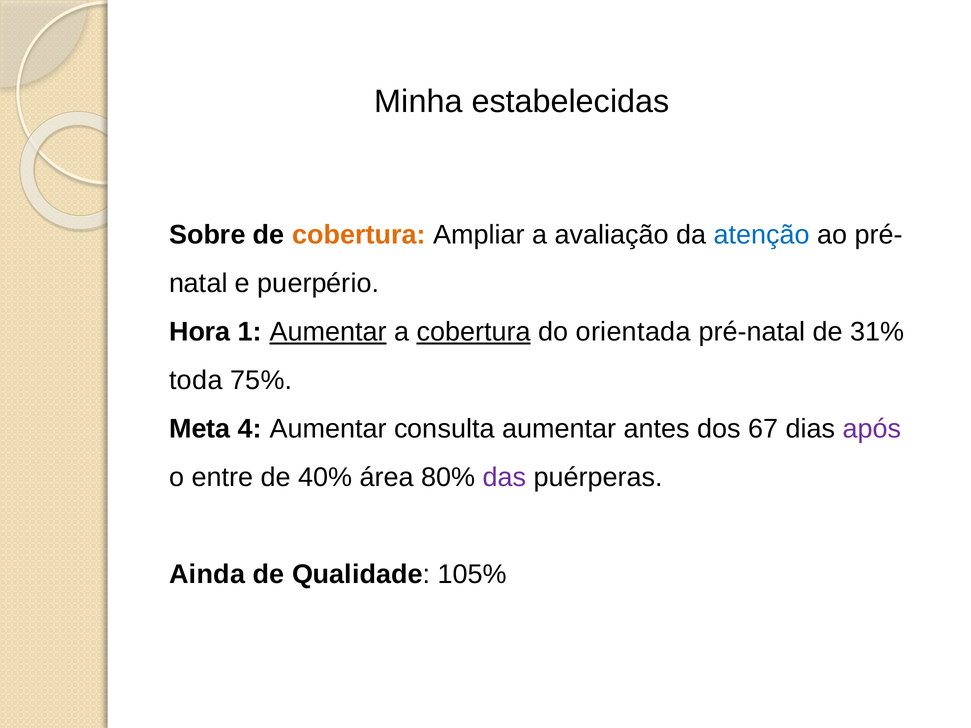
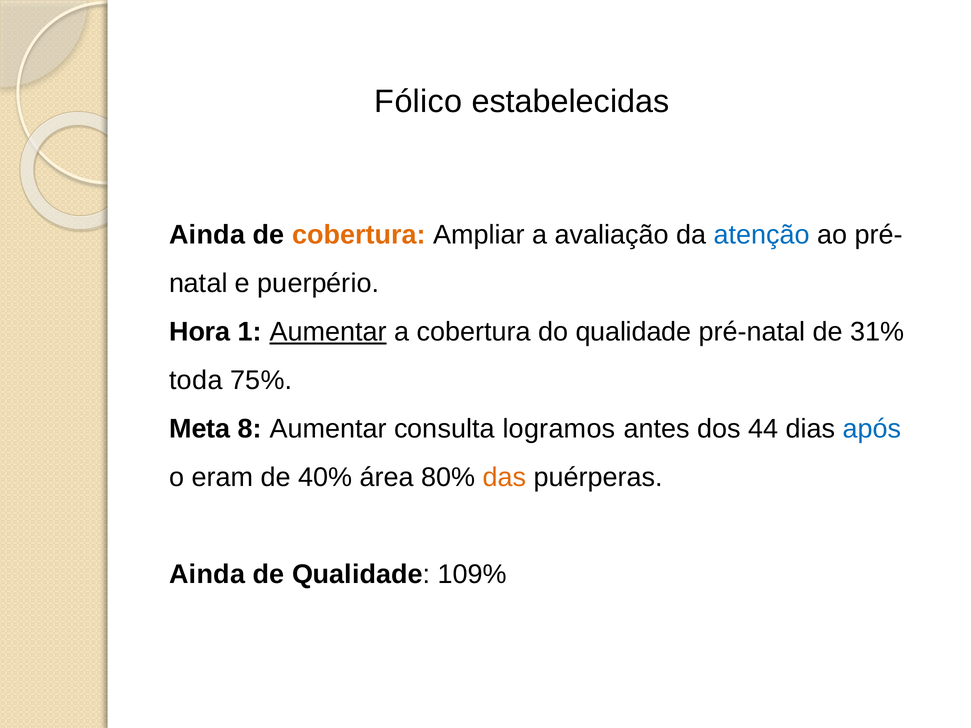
Minha: Minha -> Fólico (418, 102)
Sobre: Sobre -> Ainda (207, 235)
cobertura underline: present -> none (474, 332)
do orientada: orientada -> qualidade (633, 332)
4: 4 -> 8 (250, 429)
consulta aumentar: aumentar -> logramos (559, 429)
67: 67 -> 44 (763, 429)
após colour: purple -> blue (872, 429)
entre: entre -> eram (222, 478)
das colour: purple -> orange (504, 478)
105%: 105% -> 109% (472, 575)
